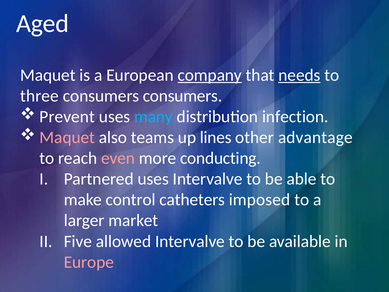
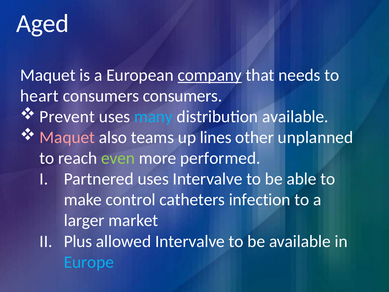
needs underline: present -> none (299, 75)
three: three -> heart (39, 96)
distribution infection: infection -> available (295, 117)
advantage: advantage -> unplanned (315, 137)
even colour: pink -> light green (118, 158)
conducting: conducting -> performed (220, 158)
imposed: imposed -> infection (260, 200)
Five: Five -> Plus (78, 241)
Europe colour: pink -> light blue (89, 262)
